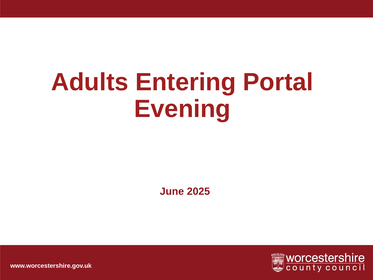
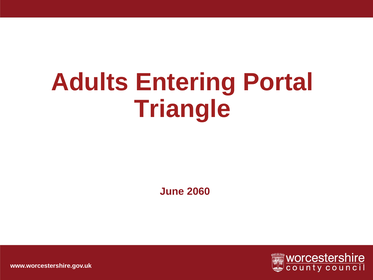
Evening: Evening -> Triangle (182, 109)
2025: 2025 -> 2060 (198, 191)
